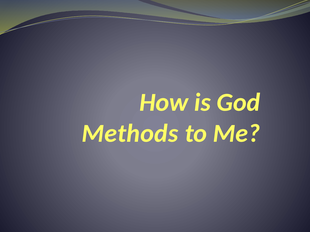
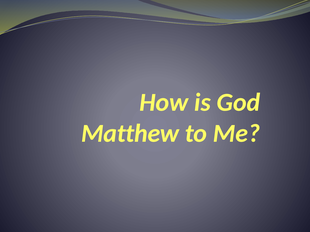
Methods: Methods -> Matthew (130, 134)
